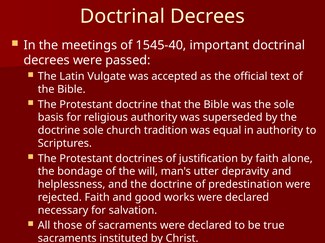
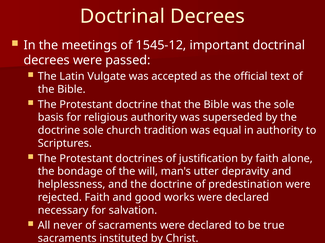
1545-40: 1545-40 -> 1545-12 (161, 45)
those: those -> never (68, 226)
